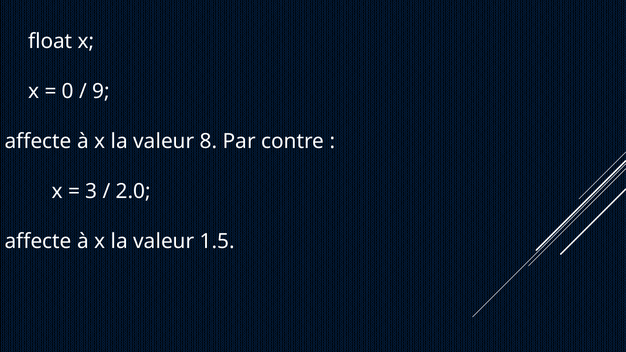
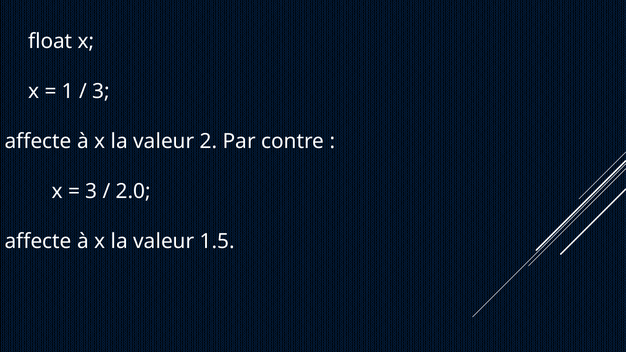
0: 0 -> 1 (68, 91)
9: 9 -> 3 (101, 91)
8: 8 -> 2 (208, 142)
